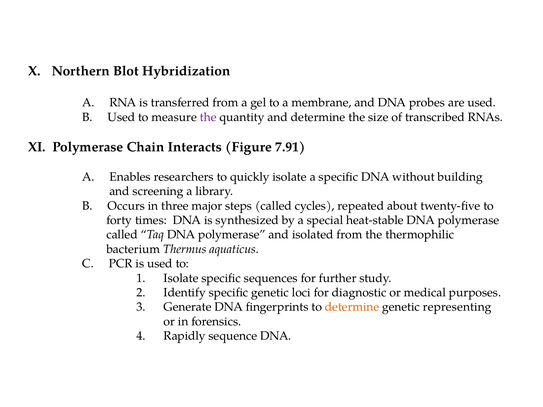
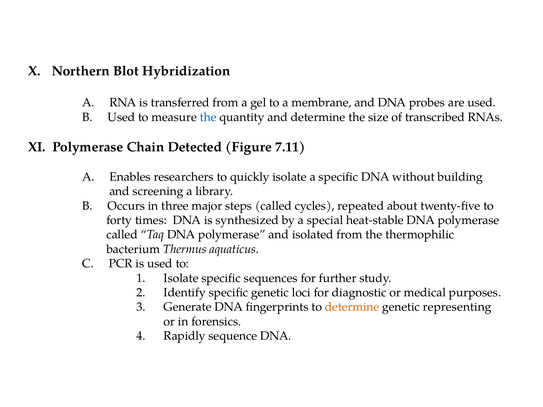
the colour: purple -> blue (208, 117)
Interacts: Interacts -> Detected (195, 147)
7.91: 7.91 -> 7.11 (290, 147)
